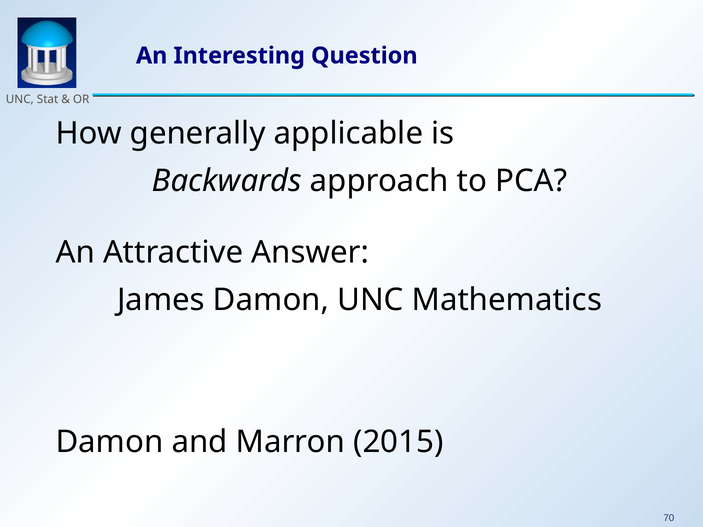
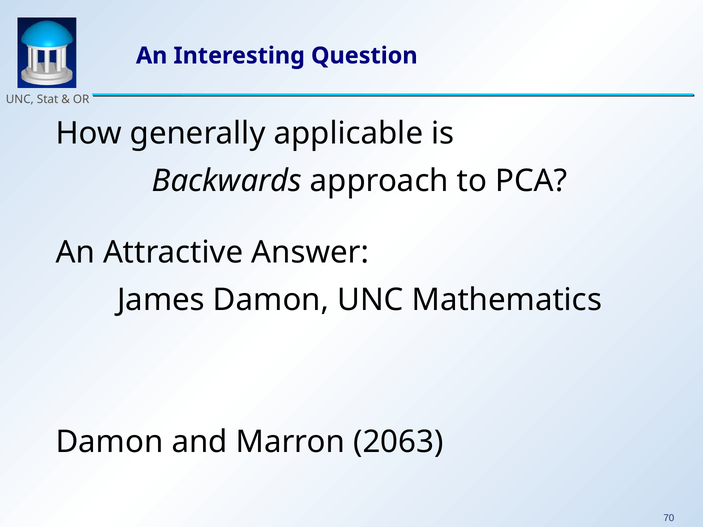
2015: 2015 -> 2063 (398, 442)
